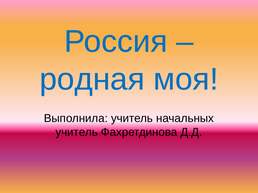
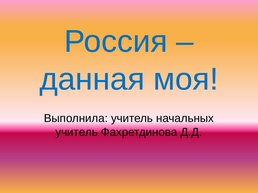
родная: родная -> данная (92, 79)
